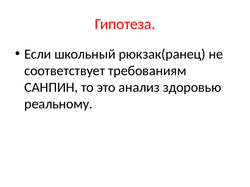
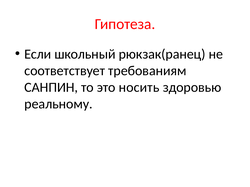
анализ: анализ -> носить (139, 88)
